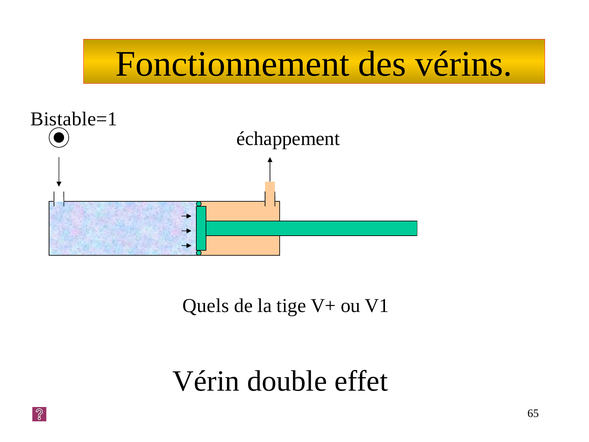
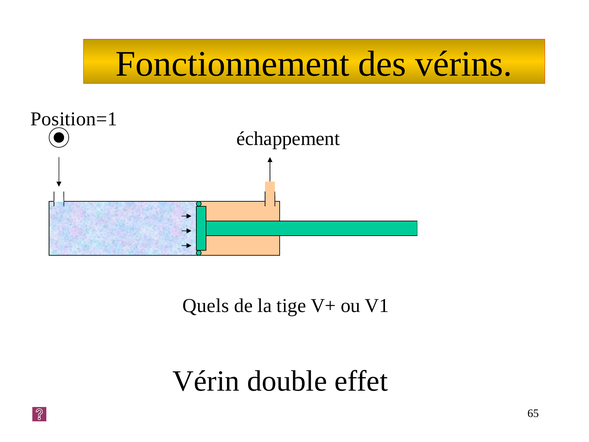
Bistable=1: Bistable=1 -> Position=1 (74, 119)
